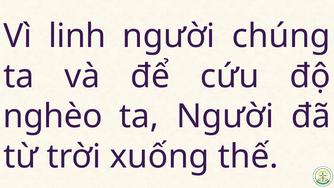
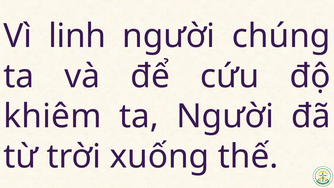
nghèo: nghèo -> khiêm (52, 116)
